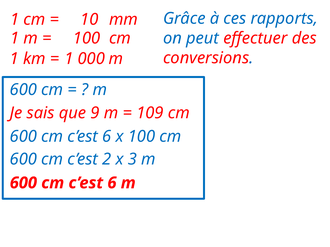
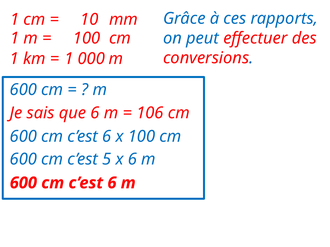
que 9: 9 -> 6 (95, 113)
109: 109 -> 106 (150, 113)
2: 2 -> 5 (107, 160)
x 3: 3 -> 6 (132, 160)
